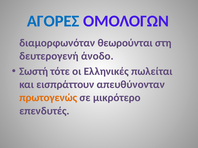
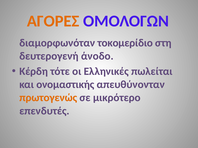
ΑΓΟΡΕΣ colour: blue -> orange (53, 21)
θεωρούνται: θεωρούνται -> τοκομερίδιο (125, 43)
Σωστή: Σωστή -> Κέρδη (34, 72)
εισπράττουν: εισπράττουν -> ονομαστικής (65, 85)
